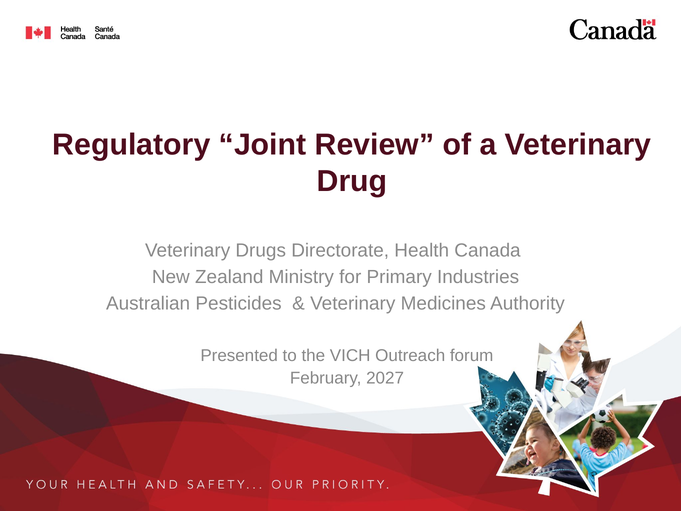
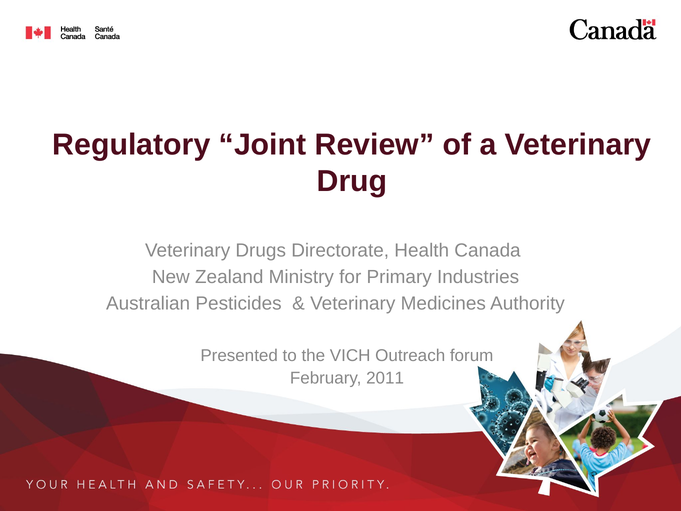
2027: 2027 -> 2011 (385, 378)
